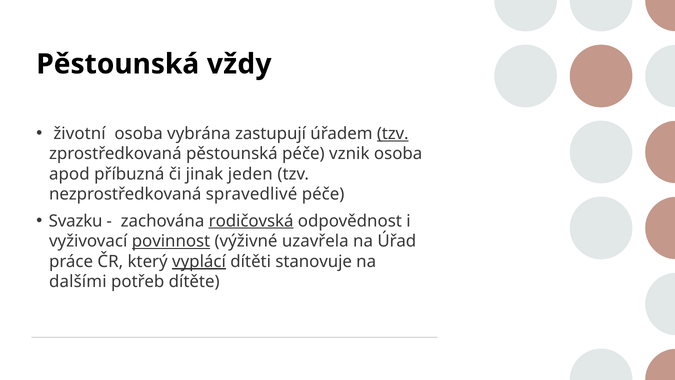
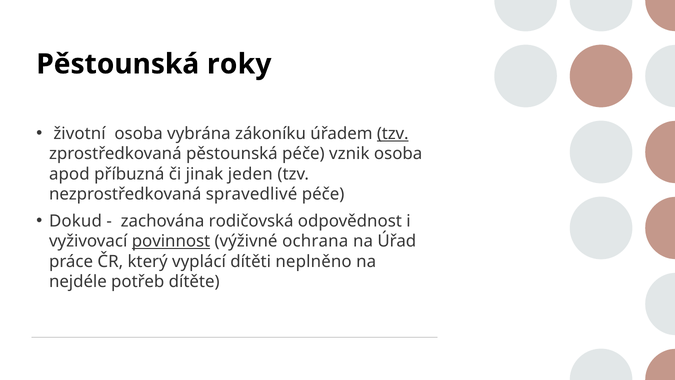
vždy: vždy -> roky (239, 64)
zastupují: zastupují -> zákoníku (271, 133)
Svazku: Svazku -> Dokud (75, 221)
rodičovská underline: present -> none (251, 221)
uzavřela: uzavřela -> ochrana (315, 241)
vyplácí underline: present -> none (199, 261)
stanovuje: stanovuje -> neplněno (314, 261)
dalšími: dalšími -> nejdéle (78, 282)
